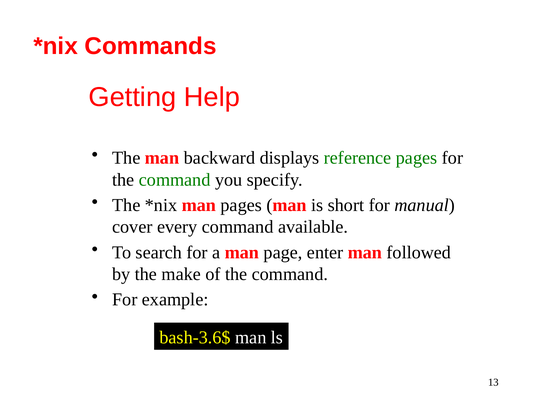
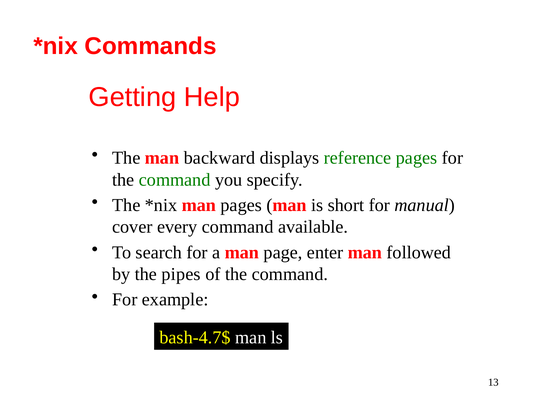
make: make -> pipes (181, 274)
bash-3.6$: bash-3.6$ -> bash-4.7$ (195, 337)
